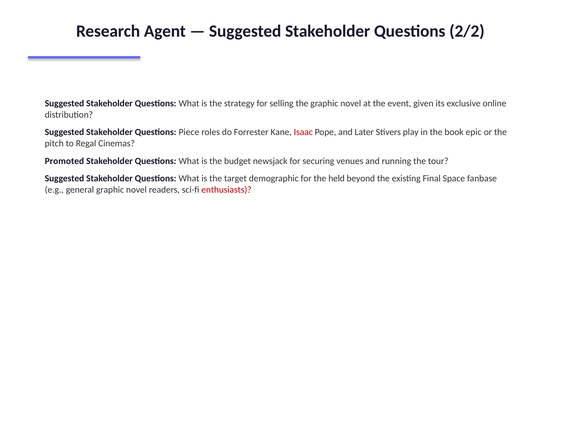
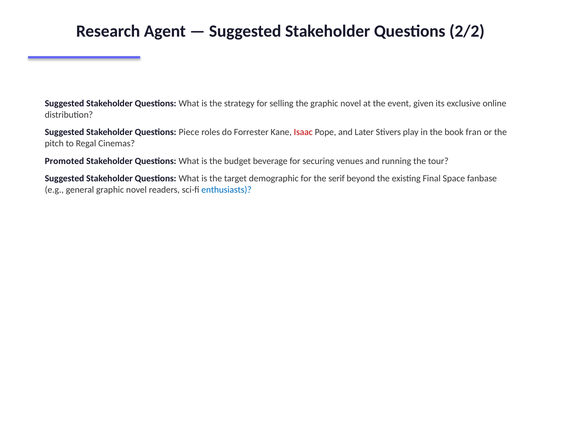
epic: epic -> fran (474, 132)
newsjack: newsjack -> beverage (270, 161)
held: held -> serif (337, 178)
enthusiasts colour: red -> blue (226, 190)
